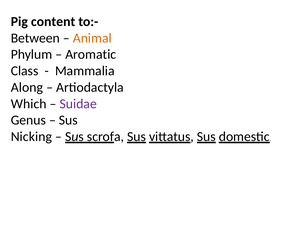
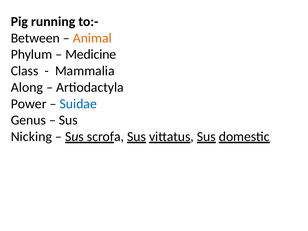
content: content -> running (53, 22)
Aromatic: Aromatic -> Medicine (91, 54)
Which: Which -> Power (29, 104)
Suidae colour: purple -> blue (78, 104)
